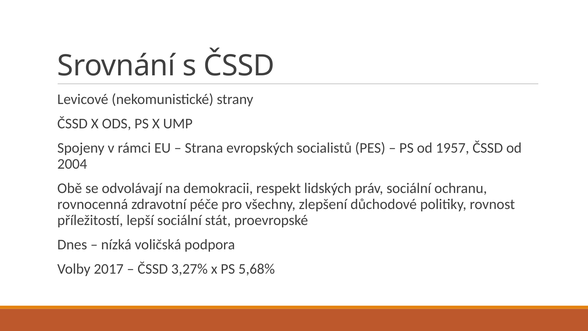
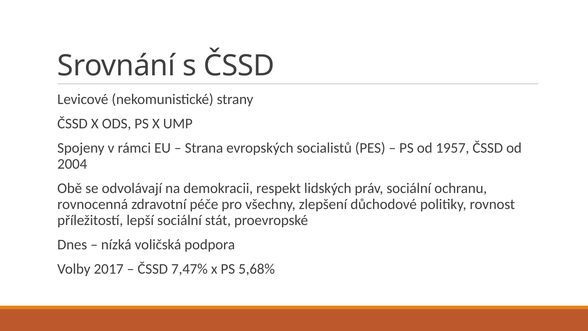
3,27%: 3,27% -> 7,47% (189, 269)
